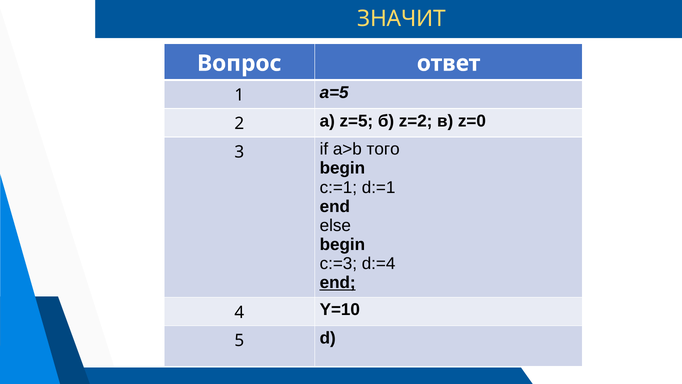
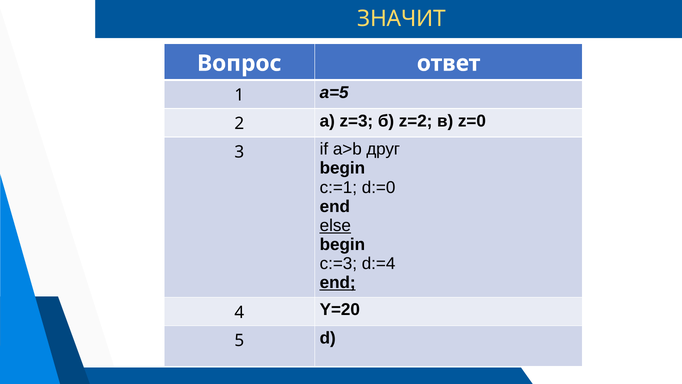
z=5: z=5 -> z=3 (356, 121)
того: того -> друг (383, 149)
d:=1: d:=1 -> d:=0 (379, 187)
else underline: none -> present (335, 225)
Y=10: Y=10 -> Y=20 (340, 309)
